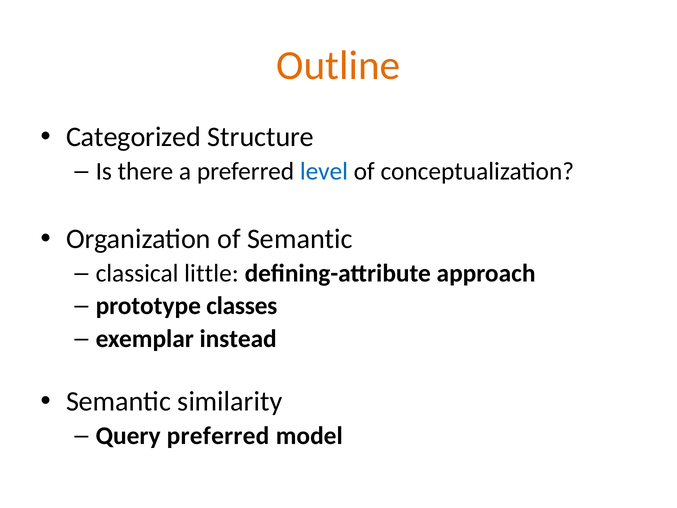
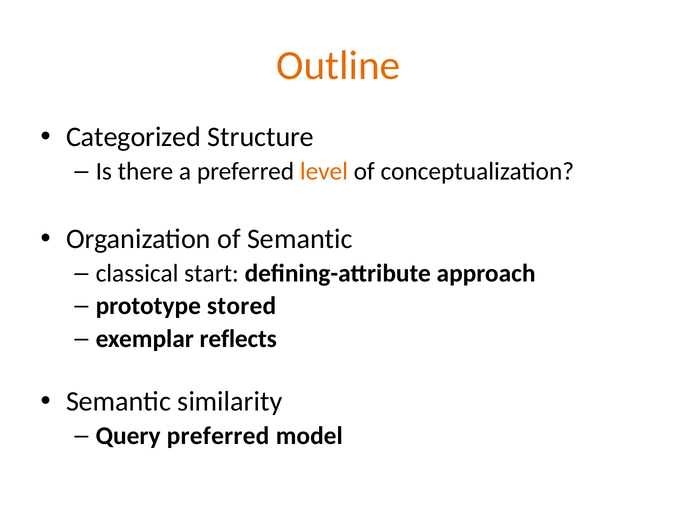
level colour: blue -> orange (324, 171)
little: little -> start (212, 273)
classes: classes -> stored (242, 306)
instead: instead -> reflects (238, 339)
